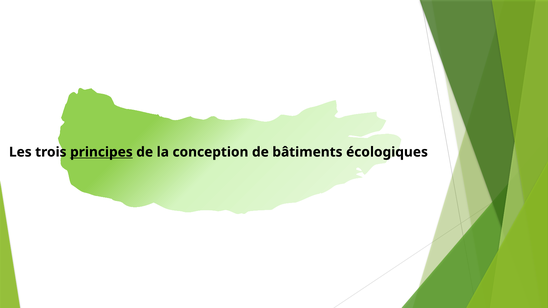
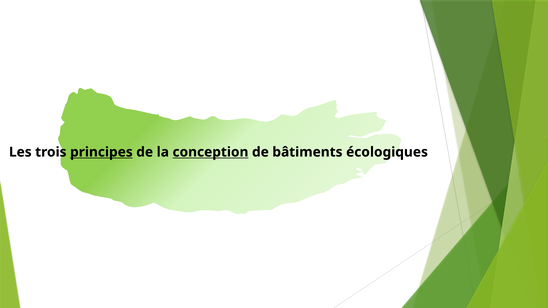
conception underline: none -> present (210, 152)
